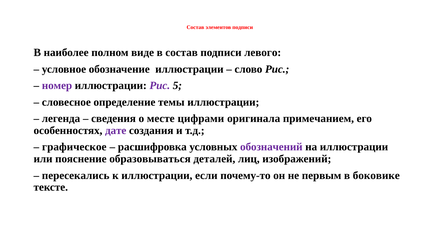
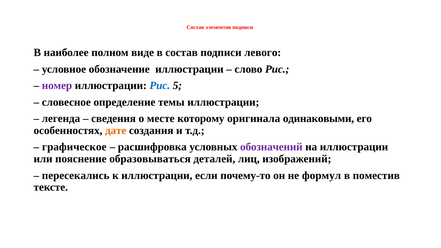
Рис colour: purple -> blue (160, 86)
цифрами: цифрами -> которому (201, 119)
примечанием: примечанием -> одинаковыми (319, 119)
дате colour: purple -> orange (116, 131)
первым: первым -> формул (322, 175)
боковике: боковике -> поместив (376, 175)
